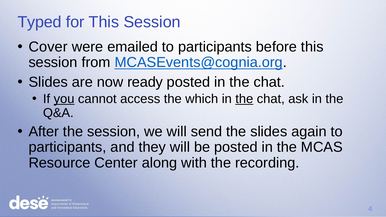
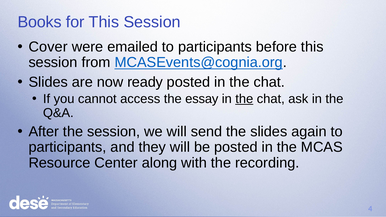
Typed: Typed -> Books (40, 22)
you underline: present -> none (64, 99)
which: which -> essay (202, 99)
